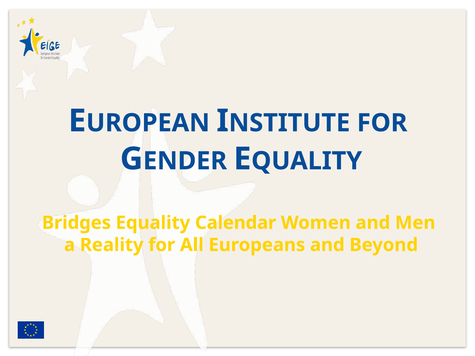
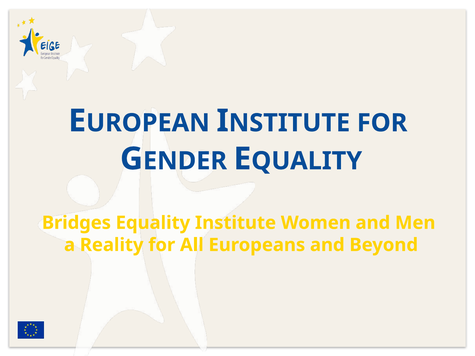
Calendar: Calendar -> Institute (236, 223)
